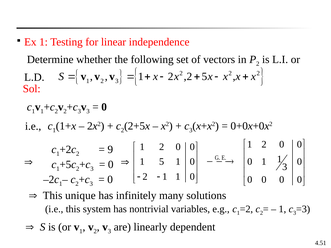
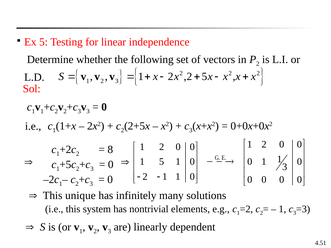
Ex 1: 1 -> 5 (44, 42)
9: 9 -> 8 (110, 150)
variables: variables -> elements (190, 209)
